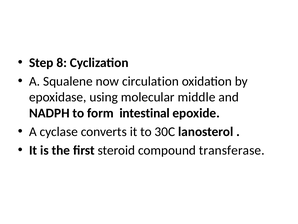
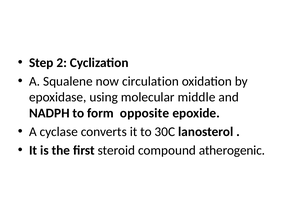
8: 8 -> 2 (62, 63)
intestinal: intestinal -> opposite (145, 113)
transferase: transferase -> atherogenic (232, 150)
